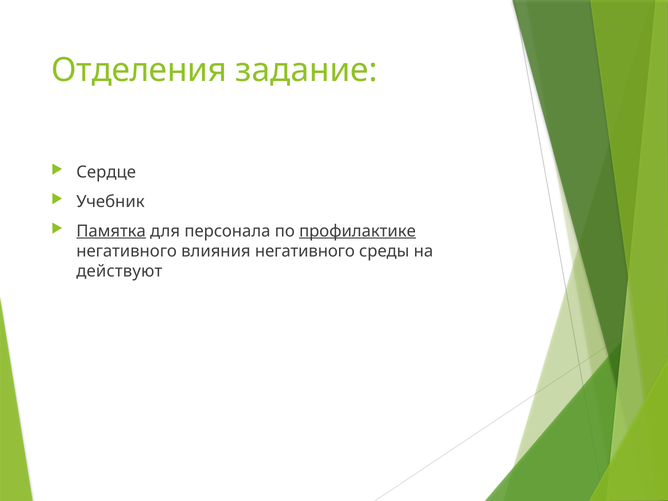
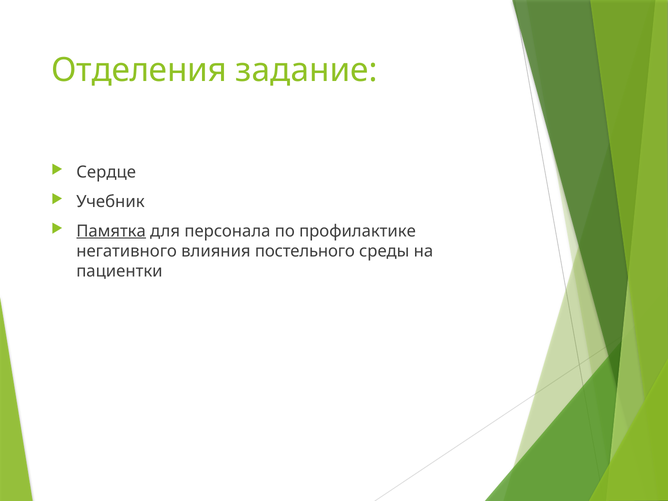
профилактике underline: present -> none (358, 231)
влияния негативного: негативного -> постельного (305, 251)
действуют: действуют -> пациентки (119, 271)
